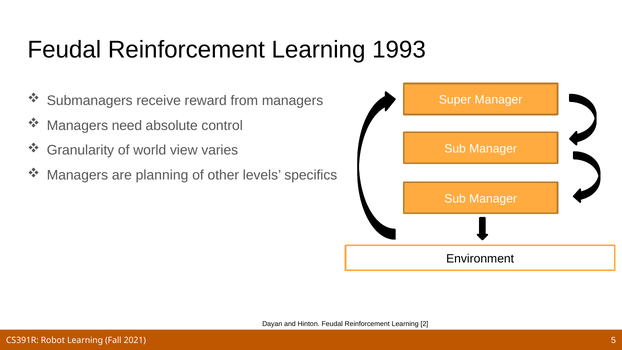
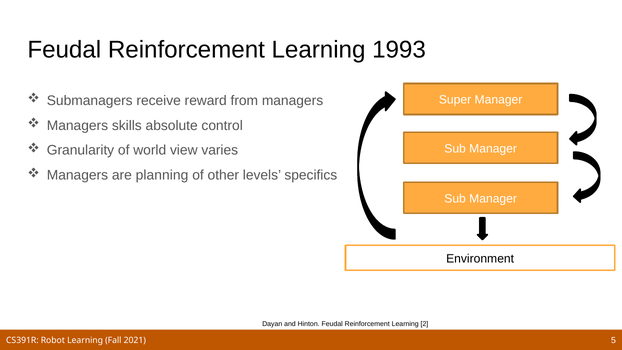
need: need -> skills (127, 126)
